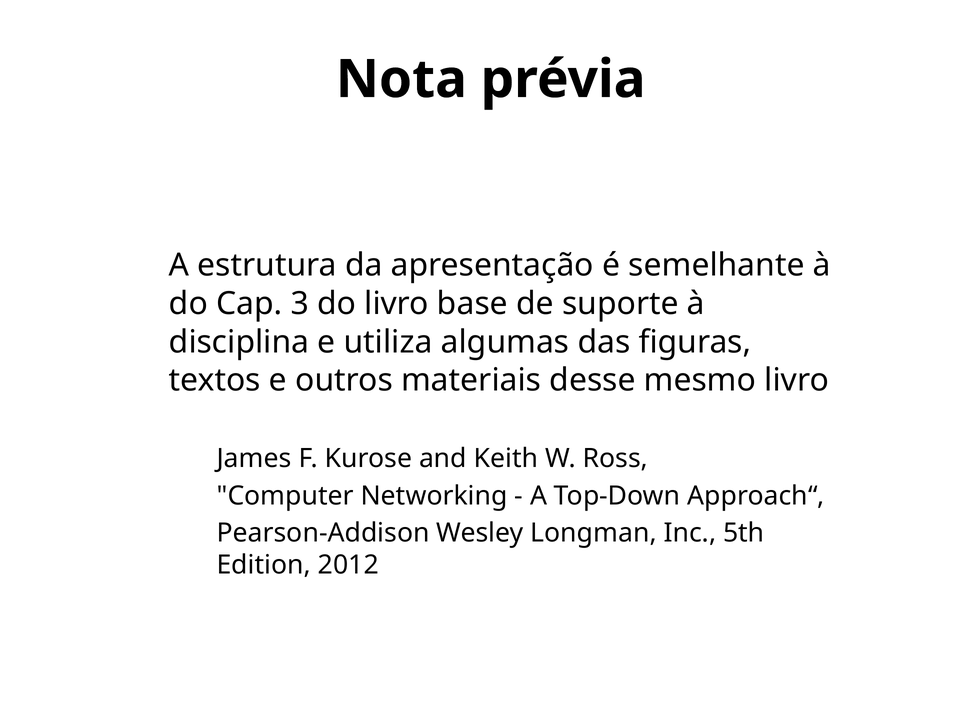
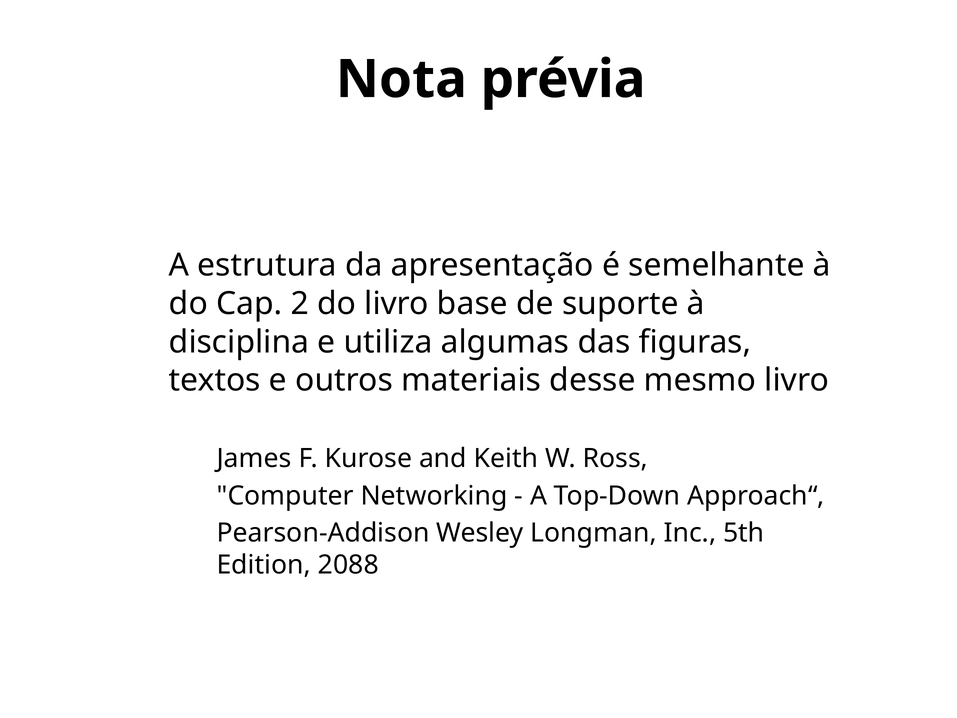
Cap 3: 3 -> 2 (300, 304)
2012: 2012 -> 2088 (348, 565)
